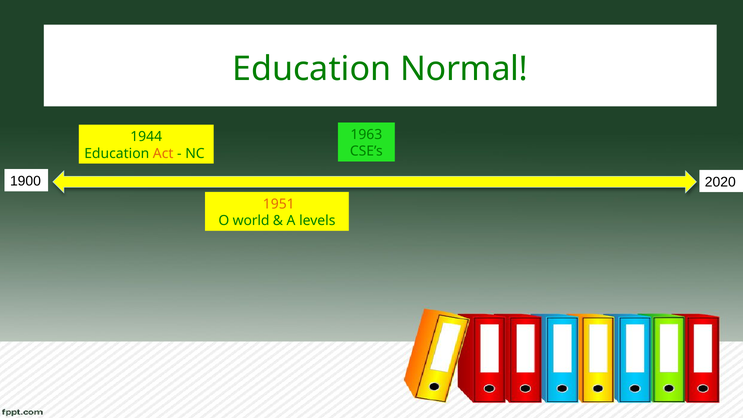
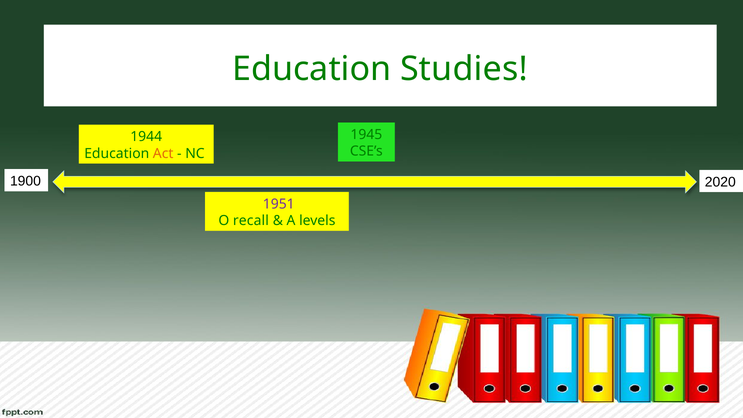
Normal: Normal -> Studies (464, 69)
1963: 1963 -> 1945 (366, 135)
1951 colour: orange -> purple (279, 204)
world: world -> recall (251, 221)
